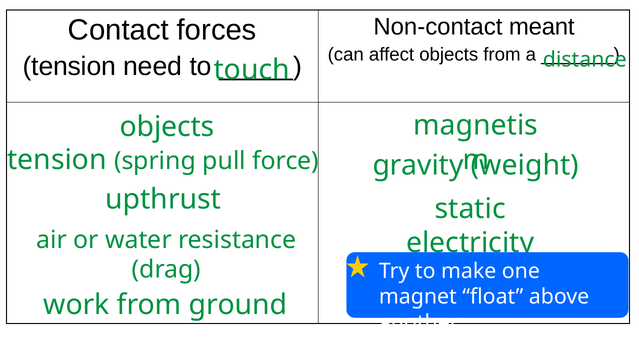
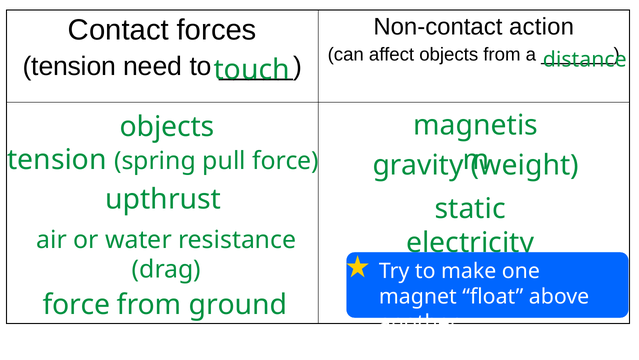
meant: meant -> action (542, 27)
work: work -> force (77, 305)
